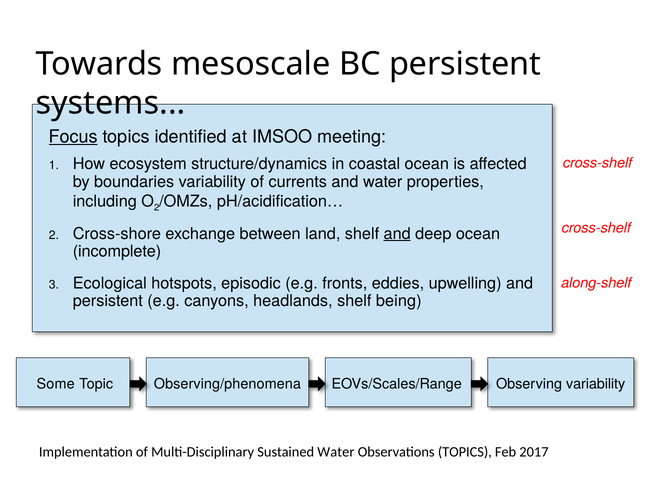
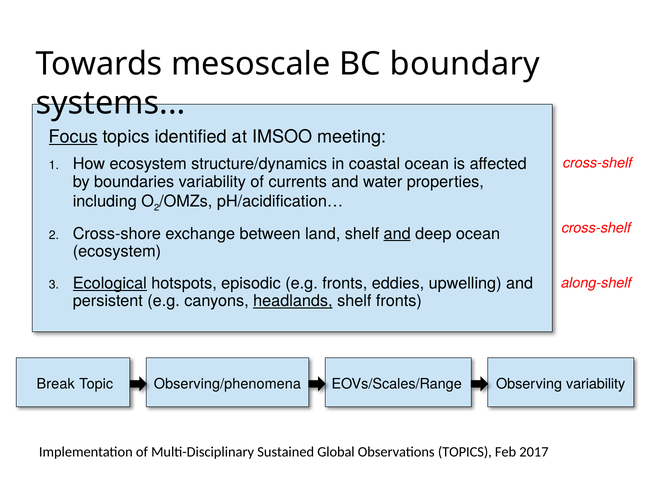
BC persistent: persistent -> boundary (465, 64)
incomplete: incomplete -> ecosystem (117, 251)
Ecological underline: none -> present (110, 283)
headlands underline: none -> present (293, 301)
shelf being: being -> fronts (399, 301)
Some: Some -> Break (56, 384)
Sustained Water: Water -> Global (336, 452)
